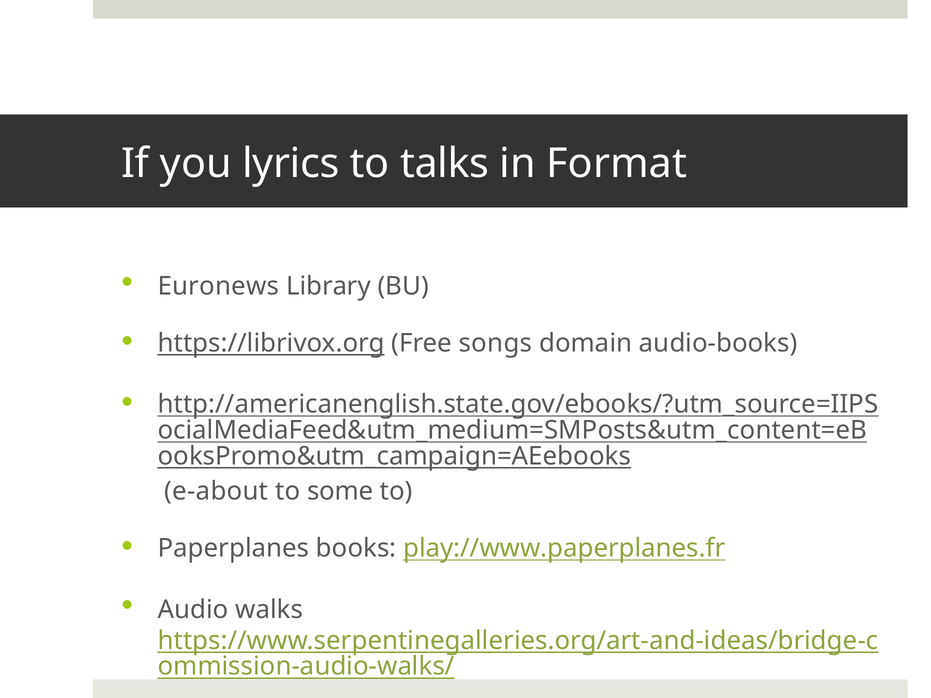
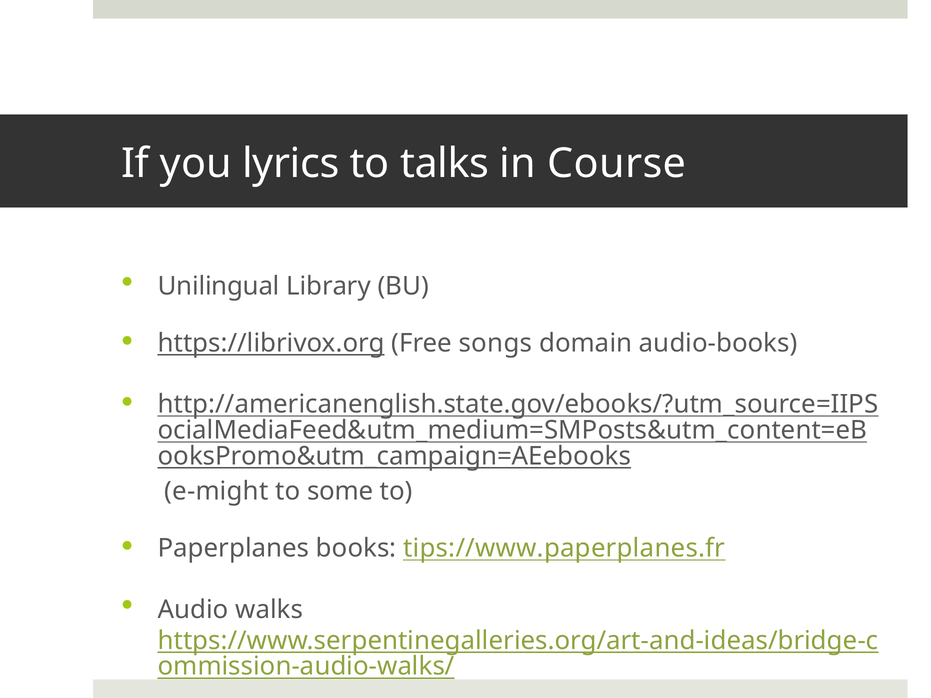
Format: Format -> Course (617, 164)
Euronews: Euronews -> Unilingual (219, 286)
e-about: e-about -> e-might (216, 492)
play://www.paperplanes.fr: play://www.paperplanes.fr -> tips://www.paperplanes.fr (564, 548)
